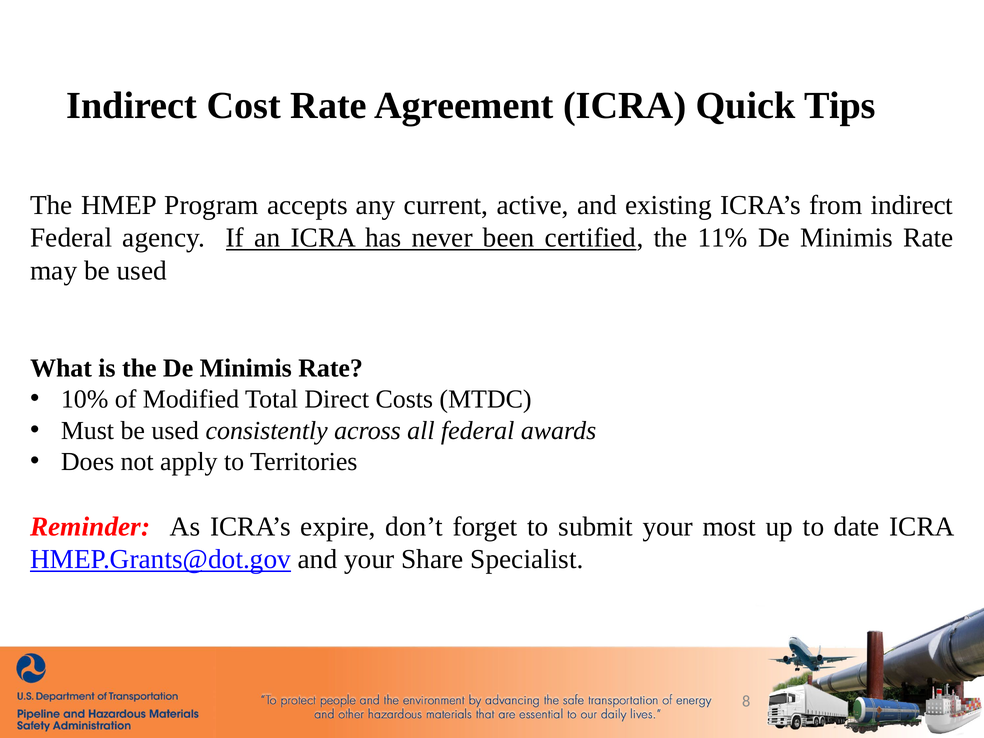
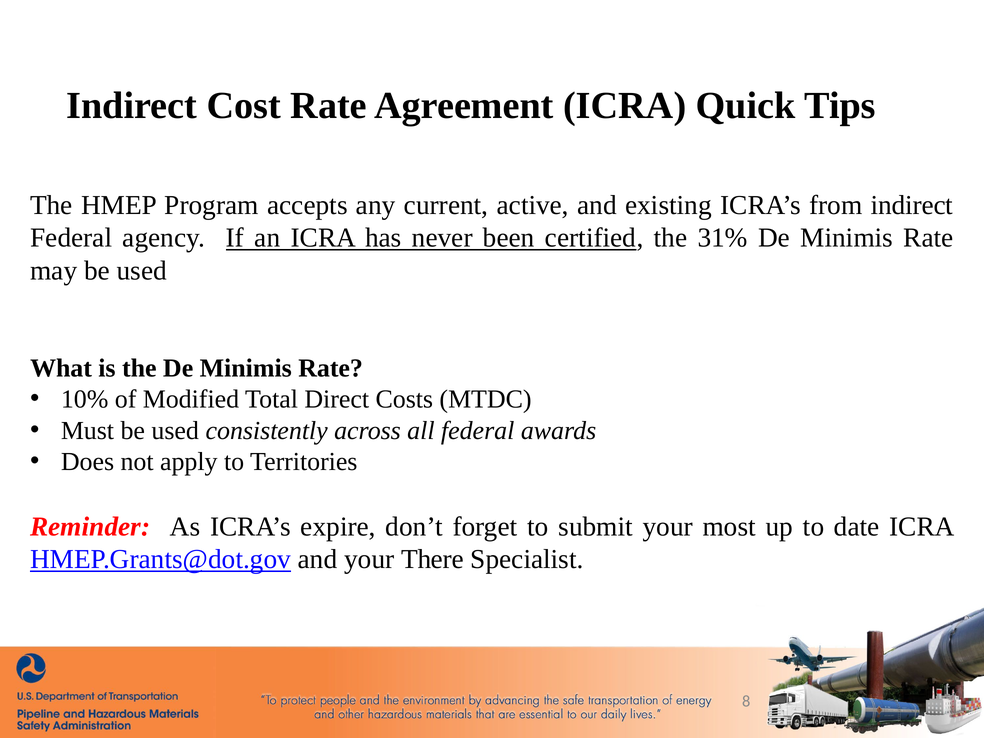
11%: 11% -> 31% (723, 238)
Share: Share -> There (432, 559)
